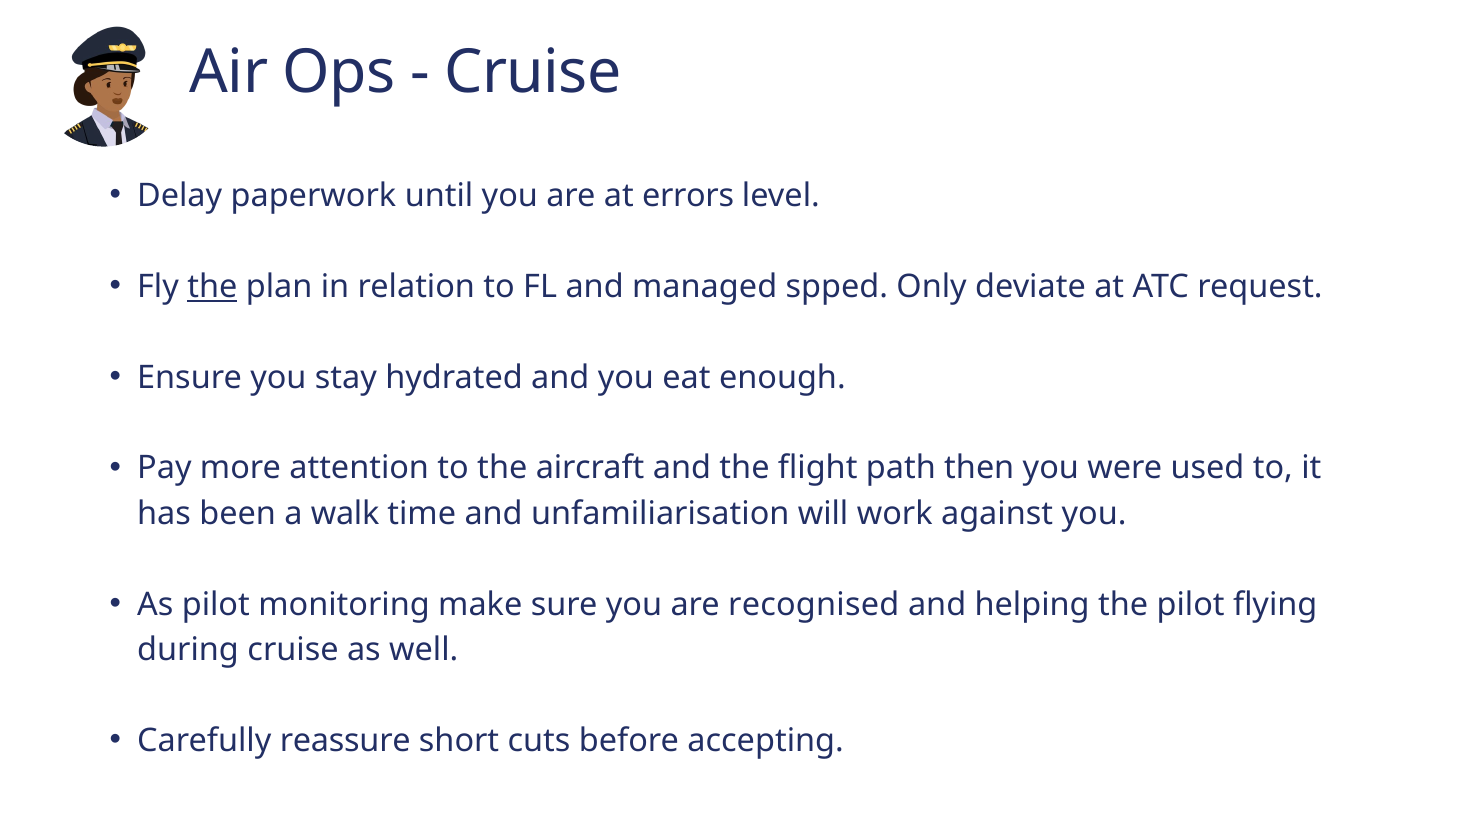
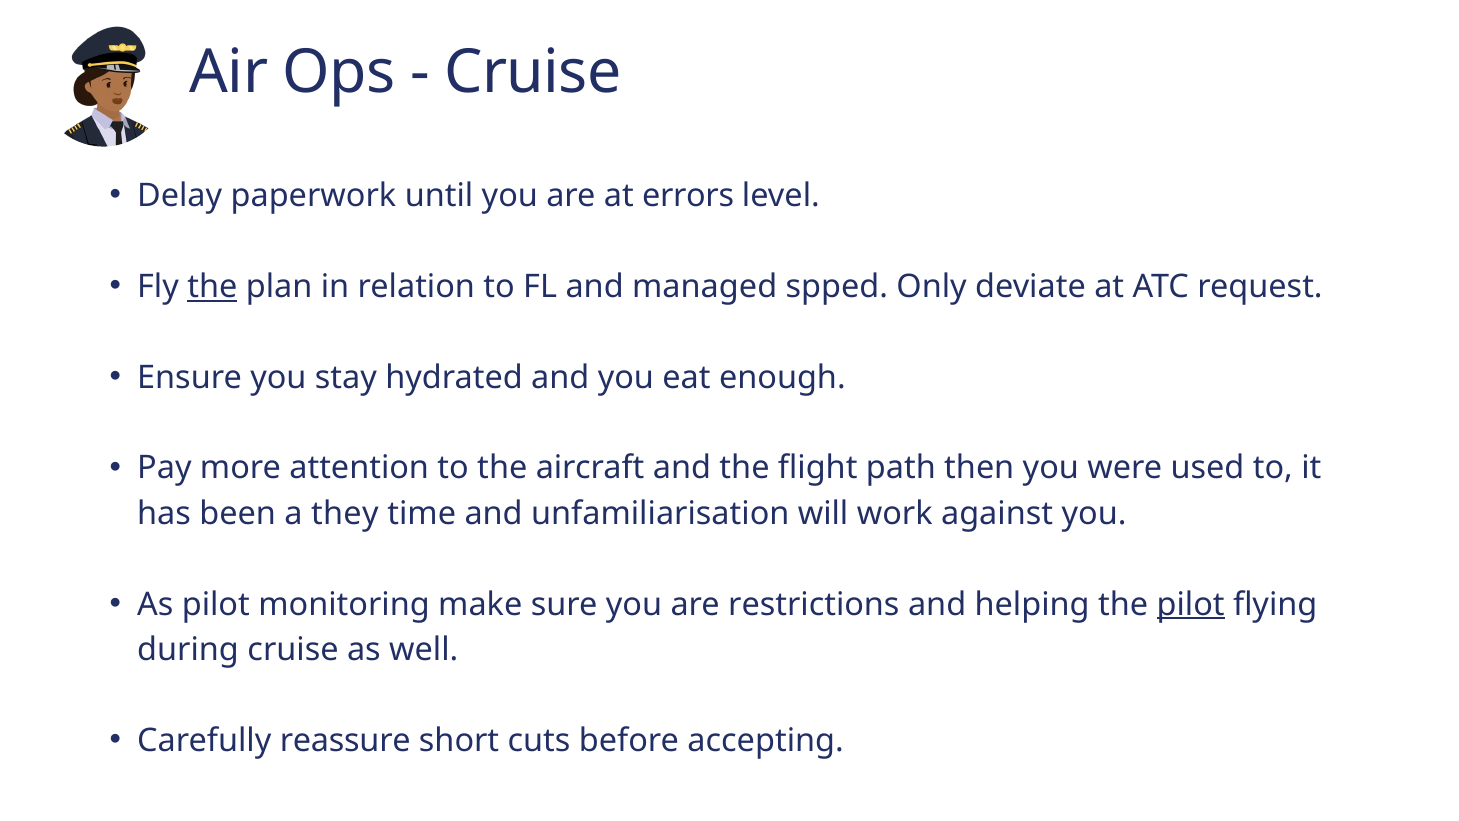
walk: walk -> they (345, 513)
recognised: recognised -> restrictions (814, 604)
pilot underline: none -> present (1191, 604)
